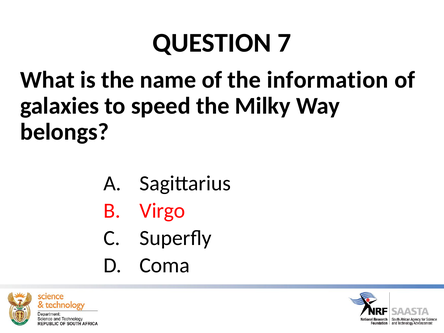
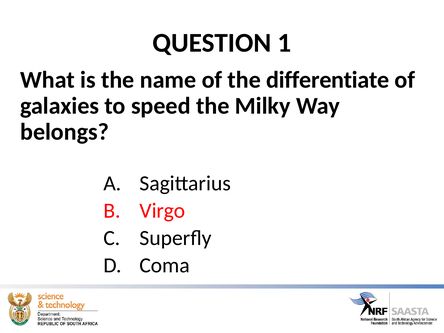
7: 7 -> 1 (284, 43)
information: information -> differentiate (328, 80)
